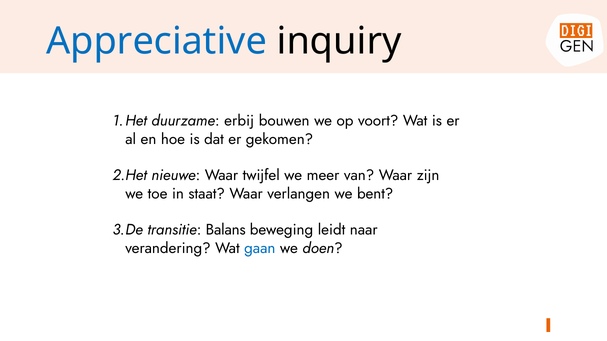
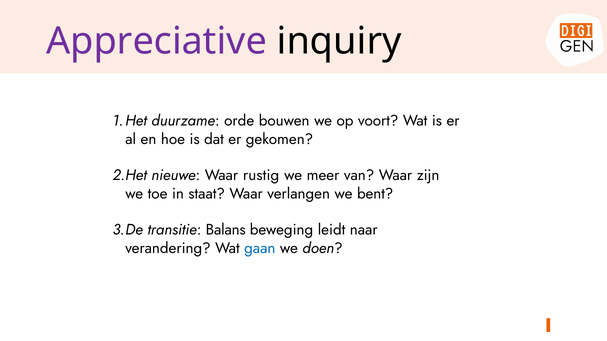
Appreciative colour: blue -> purple (157, 41)
erbij: erbij -> orde (239, 121)
twijfel: twijfel -> rustig (261, 176)
